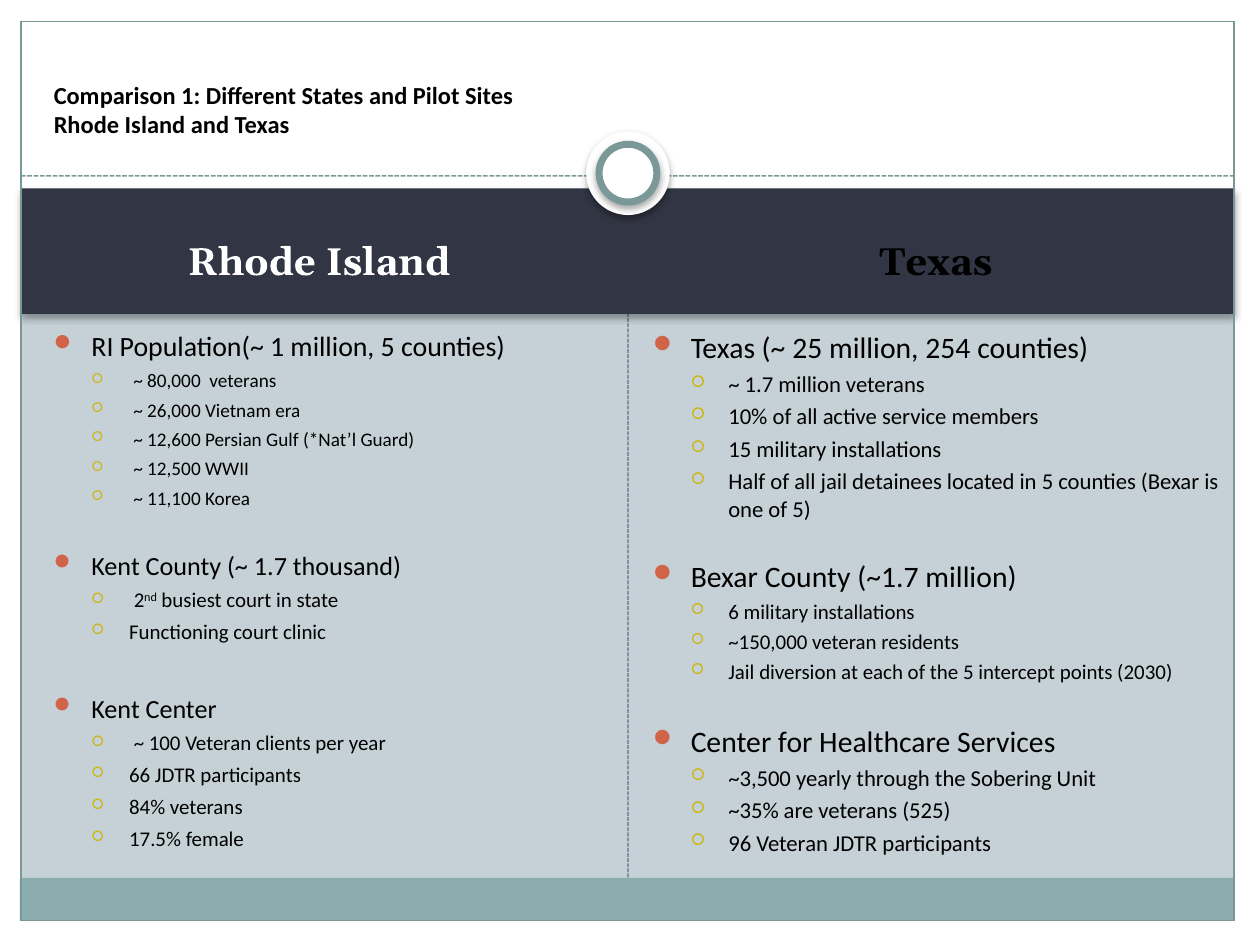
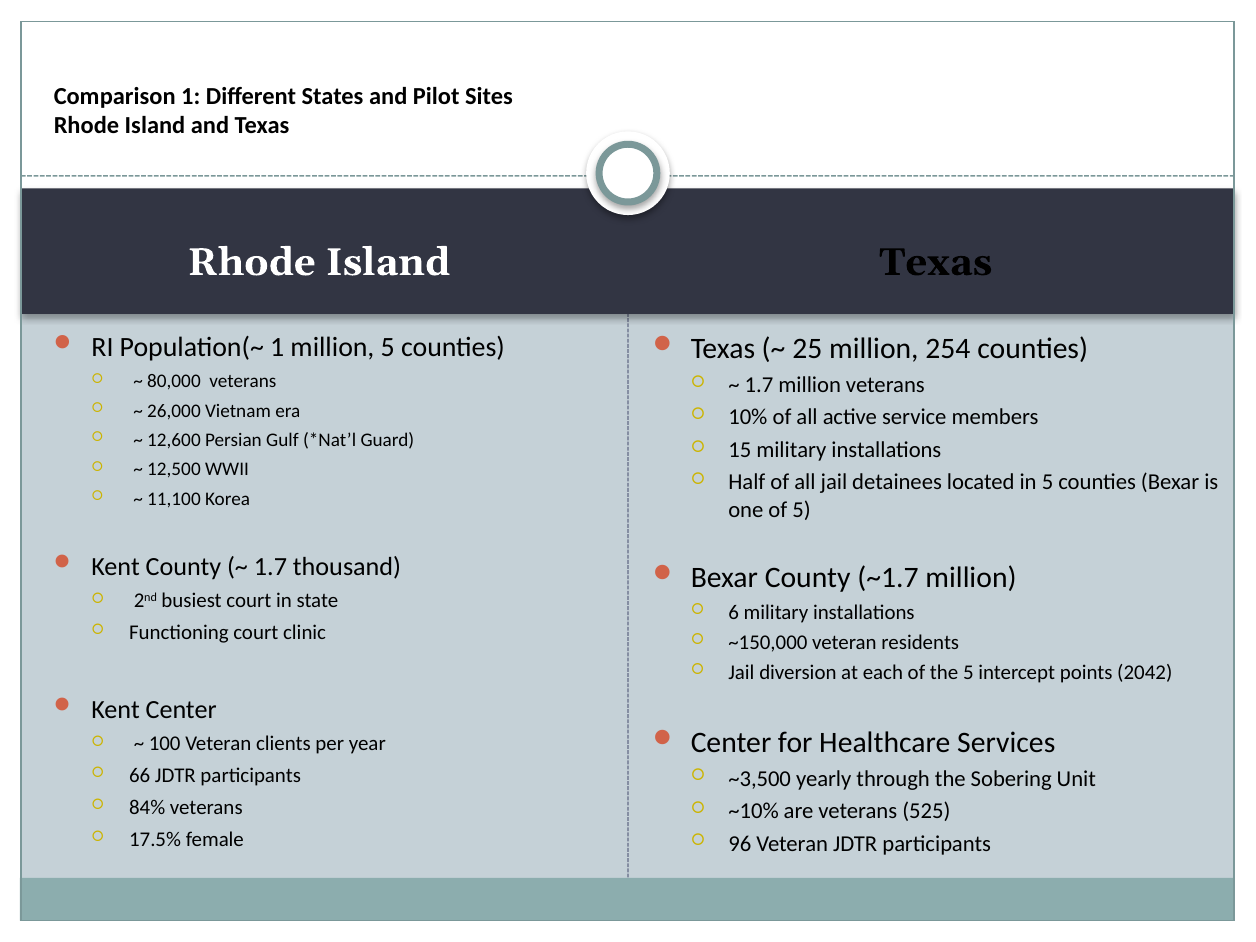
2030: 2030 -> 2042 (1145, 672)
~35%: ~35% -> ~10% (754, 811)
